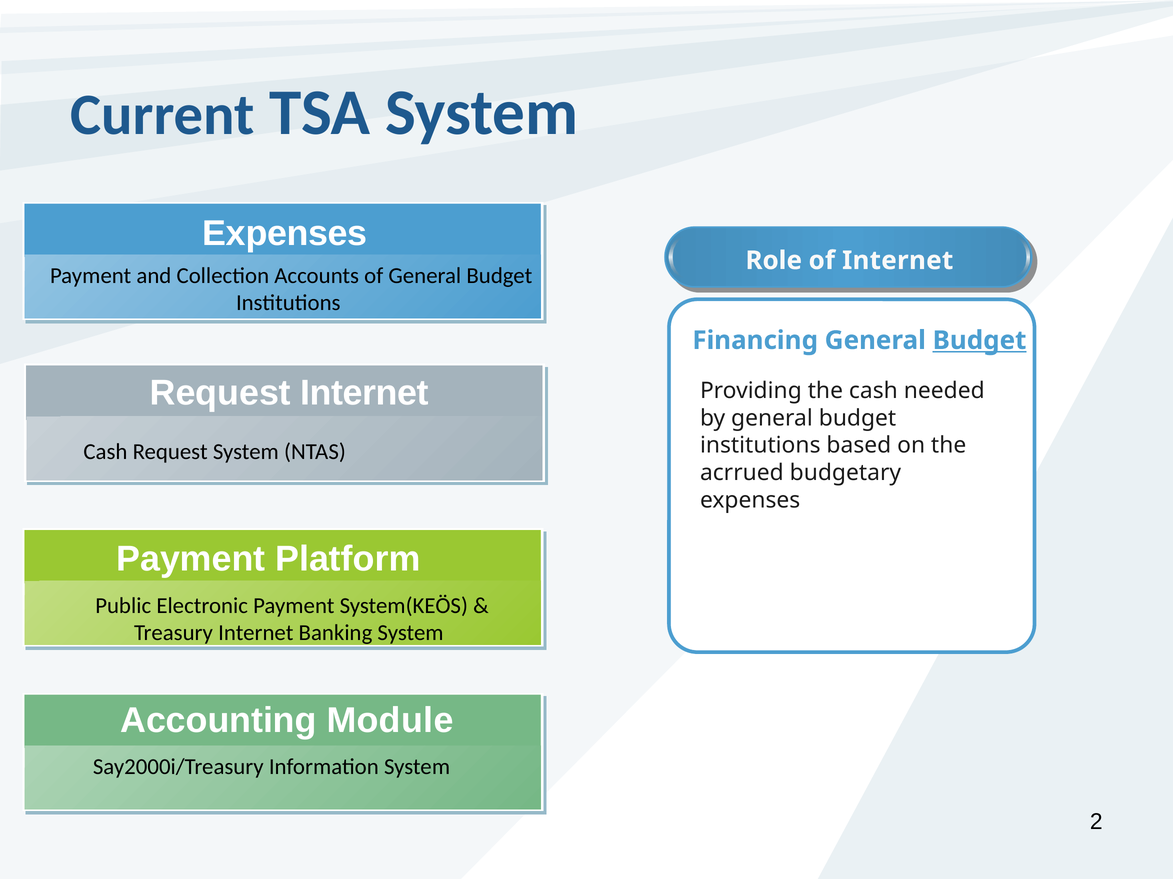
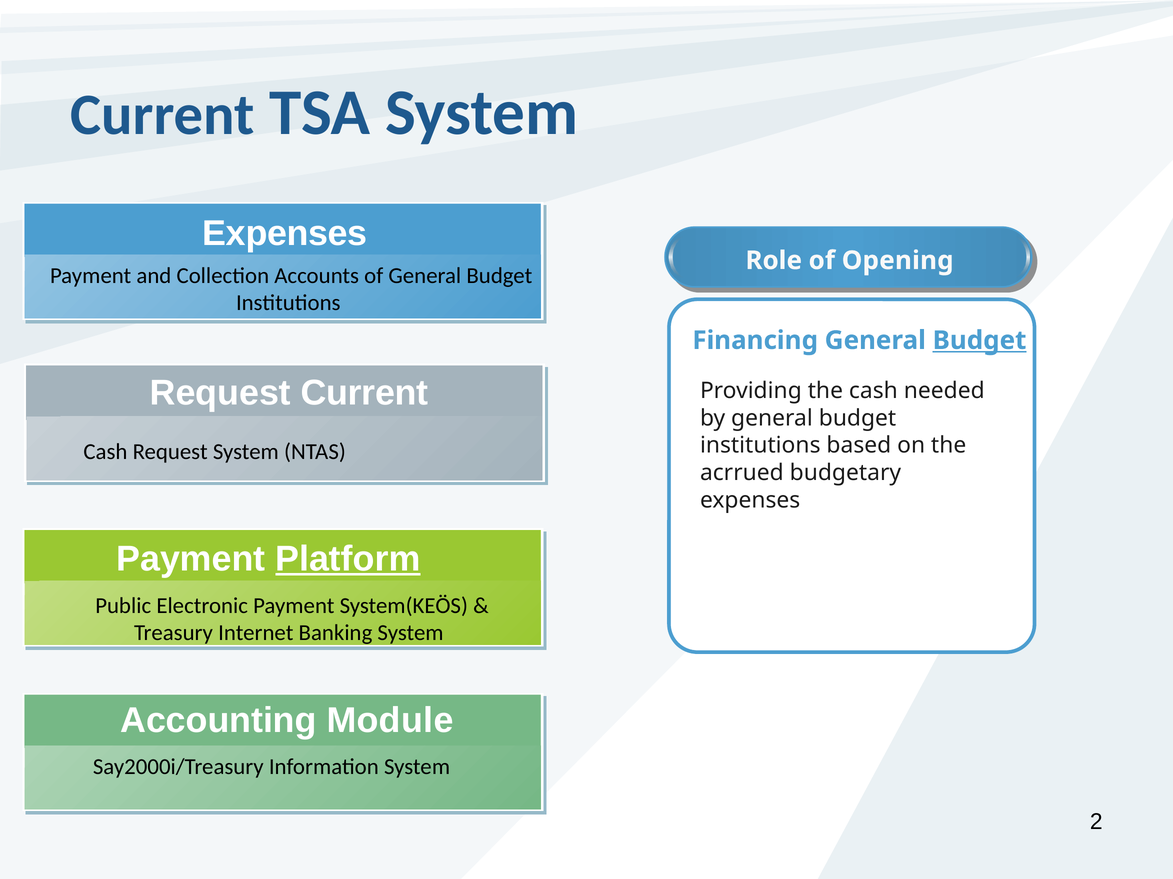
of Internet: Internet -> Opening (898, 261)
Request Internet: Internet -> Current (364, 394)
Platform underline: none -> present (348, 559)
